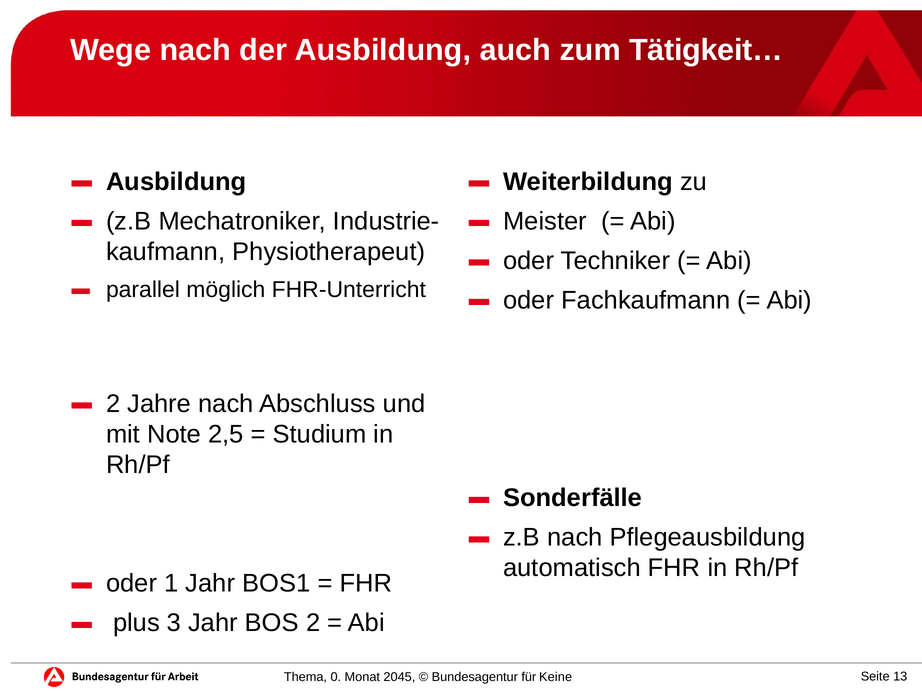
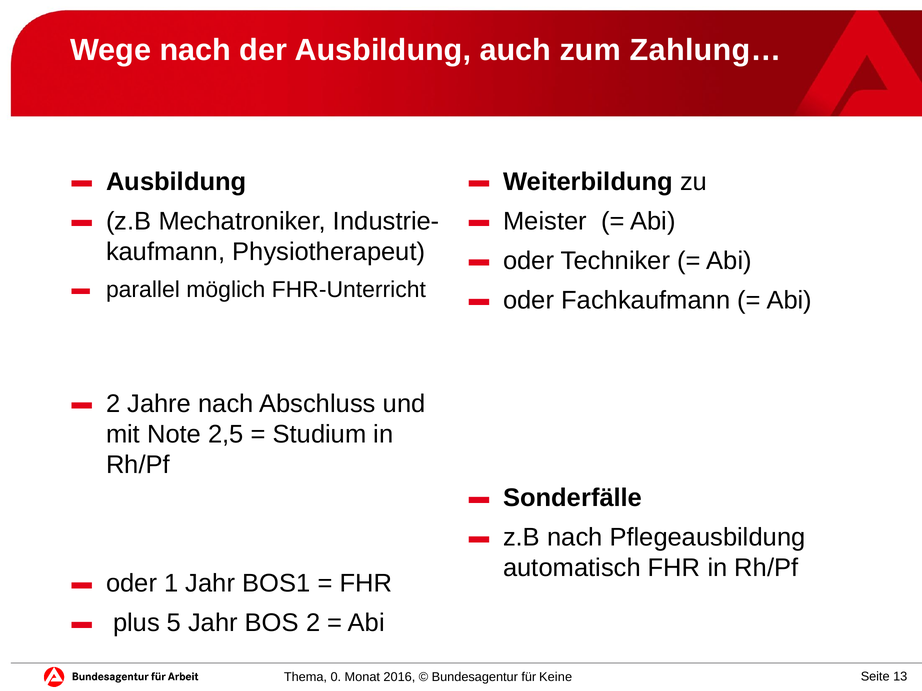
Tätigkeit…: Tätigkeit… -> Zahlung… (706, 50)
3: 3 -> 5 (174, 624)
2045: 2045 -> 2016 (399, 678)
